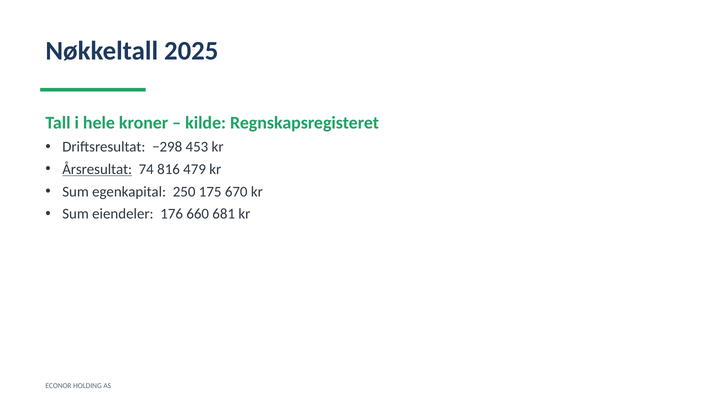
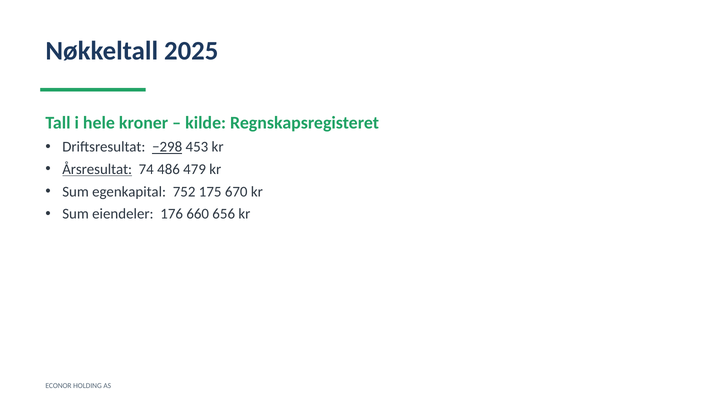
−298 underline: none -> present (167, 147)
816: 816 -> 486 (169, 169)
250: 250 -> 752 (184, 192)
681: 681 -> 656 (224, 214)
